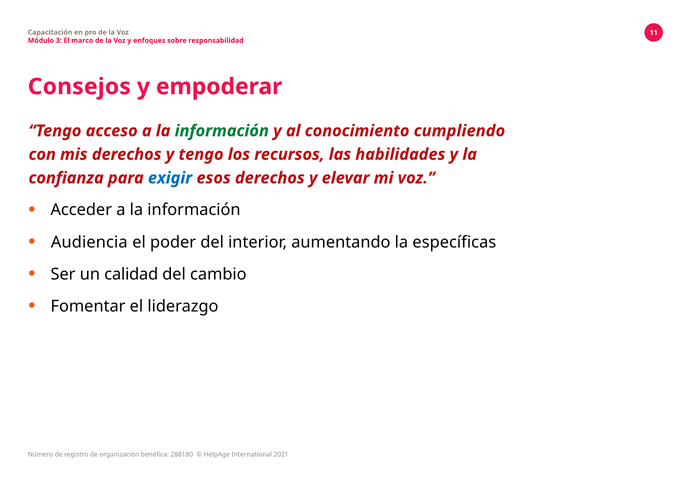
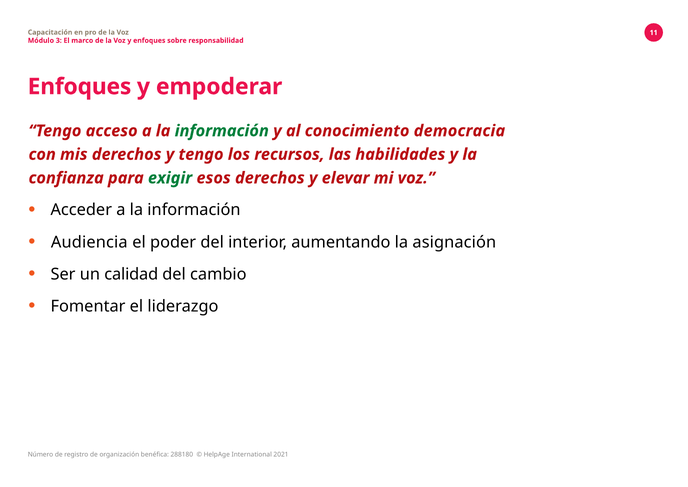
Consejos: Consejos -> Enfoques (80, 87)
cumpliendo: cumpliendo -> democracia (459, 131)
exigir colour: blue -> green (170, 178)
específicas: específicas -> asignación (454, 242)
